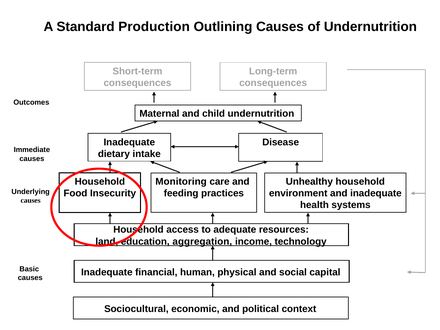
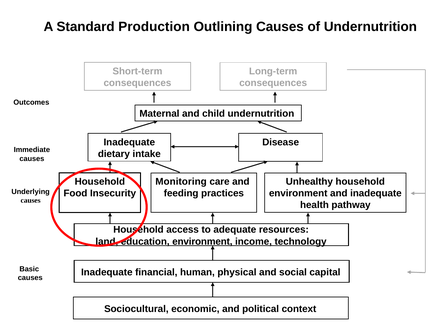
systems: systems -> pathway (351, 205)
aggregation: aggregation -> environment (202, 241)
